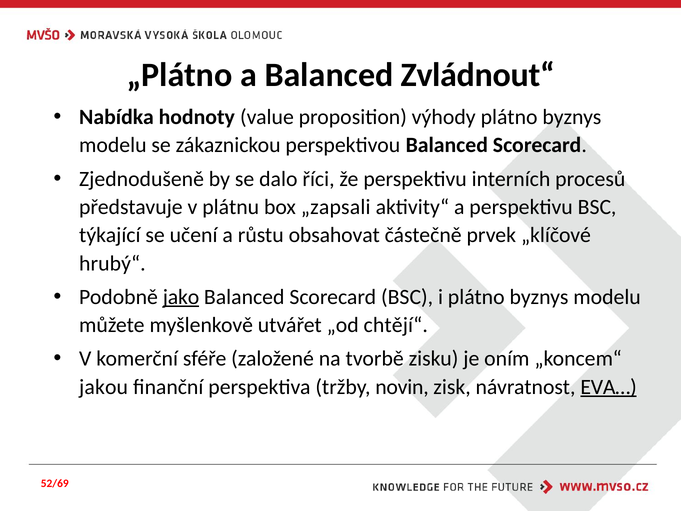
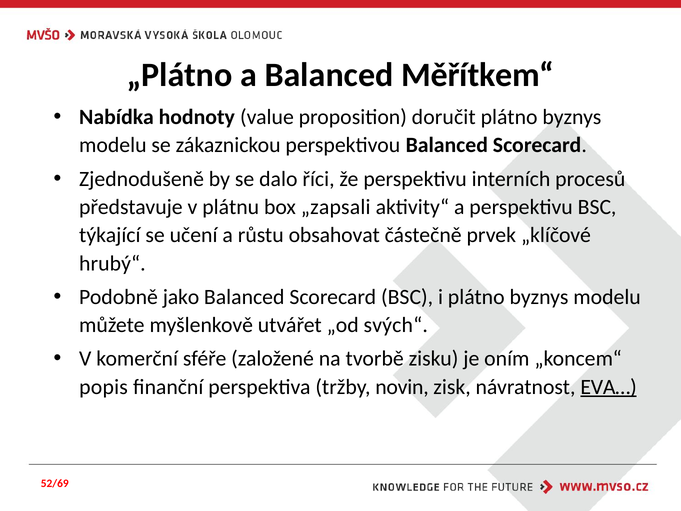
Zvládnout“: Zvládnout“ -> Měřítkem“ (478, 75)
výhody: výhody -> doručit (444, 117)
jako underline: present -> none (181, 297)
chtějí“: chtějí“ -> svých“ (396, 325)
jakou: jakou -> popis (104, 387)
